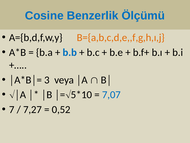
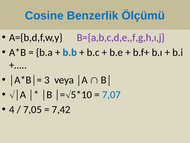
B={a,b,c,d,e,,f,g,h,ı,j colour: orange -> purple (121, 37)
7: 7 -> 4 (12, 109)
7,27: 7,27 -> 7,05 (32, 109)
0,52: 0,52 -> 7,42 (61, 109)
